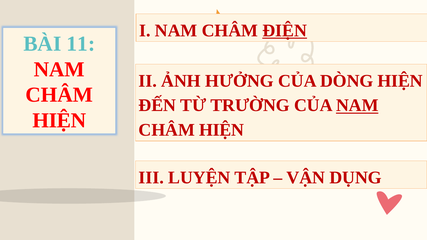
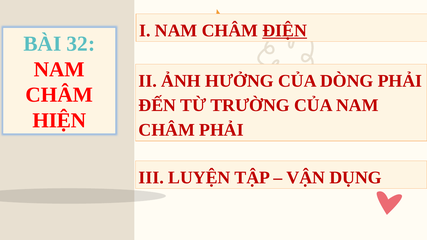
11: 11 -> 32 (81, 44)
DÒNG HIỆN: HIỆN -> PHẢI (400, 81)
NAM underline: present -> none (357, 106)
HIỆN: HIỆN -> PHẢI (222, 130)
